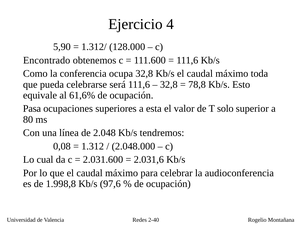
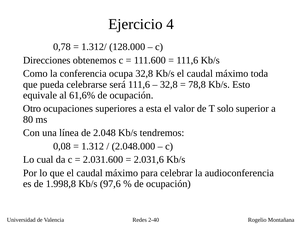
5,90: 5,90 -> 0,78 (62, 47)
Encontrado: Encontrado -> Direcciones (47, 60)
Pasa: Pasa -> Otro (32, 109)
